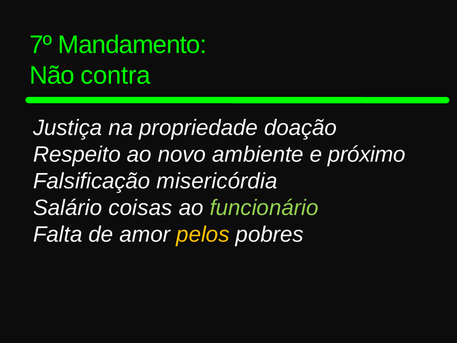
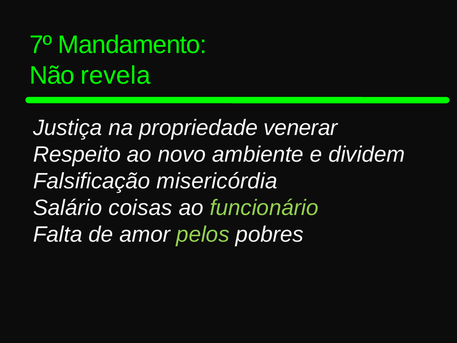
contra: contra -> revela (116, 75)
doação: doação -> venerar (301, 128)
próximo: próximo -> dividem (367, 154)
pelos colour: yellow -> light green (203, 234)
